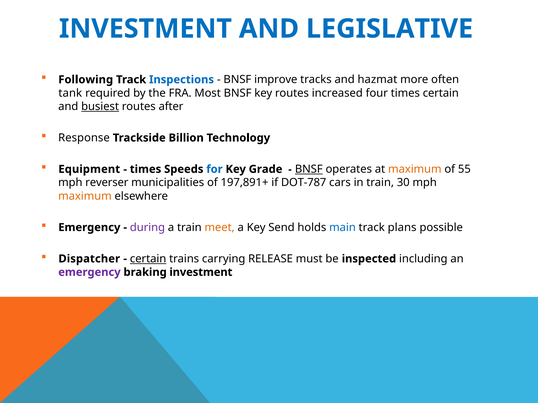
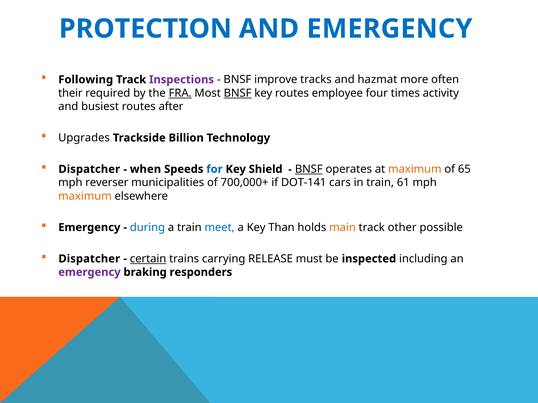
INVESTMENT: INVESTMENT -> PROTECTION (145, 29)
AND LEGISLATIVE: LEGISLATIVE -> EMERGENCY (389, 29)
Inspections colour: blue -> purple (182, 80)
tank: tank -> their (70, 93)
FRA underline: none -> present (180, 93)
BNSF underline: none -> present (238, 93)
increased: increased -> employee (337, 93)
times certain: certain -> activity (441, 93)
busiest underline: present -> none (100, 107)
Response: Response -> Upgrades (84, 138)
Equipment: Equipment -> Dispatcher (89, 169)
times: times -> when (145, 169)
Grade: Grade -> Shield (266, 169)
55: 55 -> 65 (464, 169)
197,891+: 197,891+ -> 700,000+ (245, 183)
DOT-787: DOT-787 -> DOT-141 (304, 183)
30: 30 -> 61 (403, 183)
during colour: purple -> blue (147, 228)
meet colour: orange -> blue (220, 228)
Send: Send -> Than (281, 228)
main colour: blue -> orange (342, 228)
plans: plans -> other (402, 228)
braking investment: investment -> responders (201, 273)
